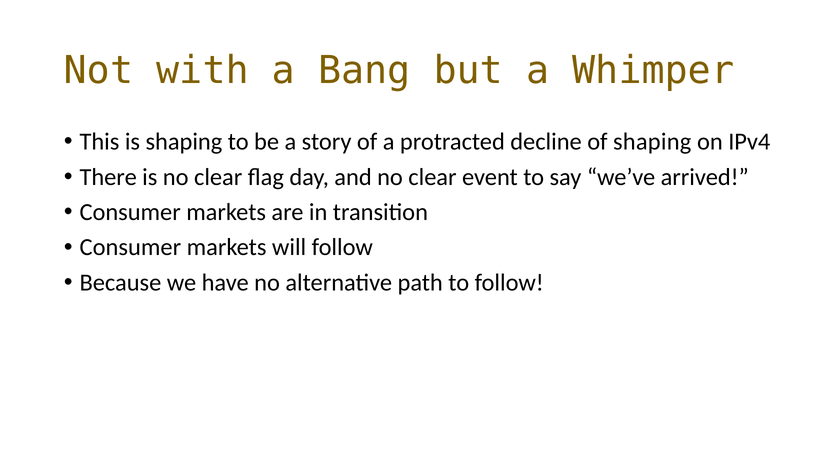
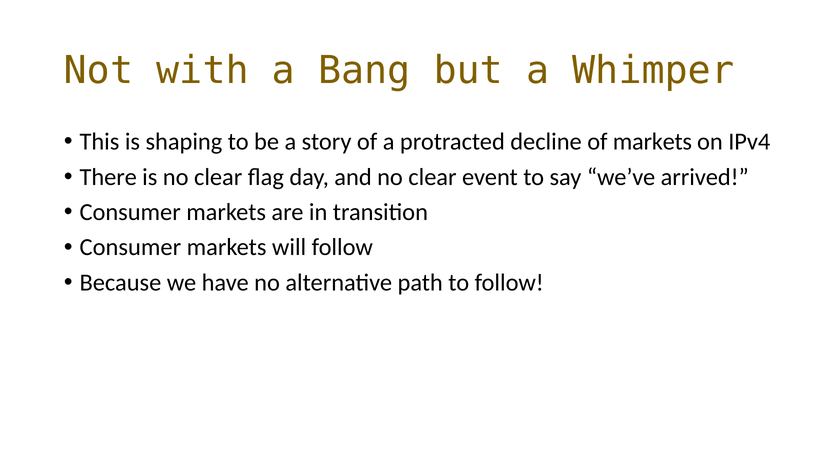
of shaping: shaping -> markets (652, 142)
